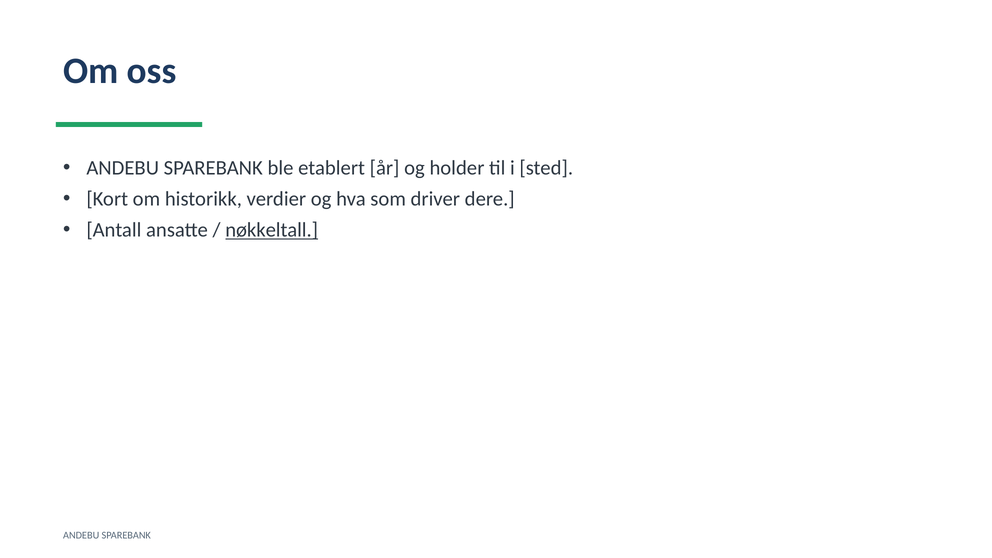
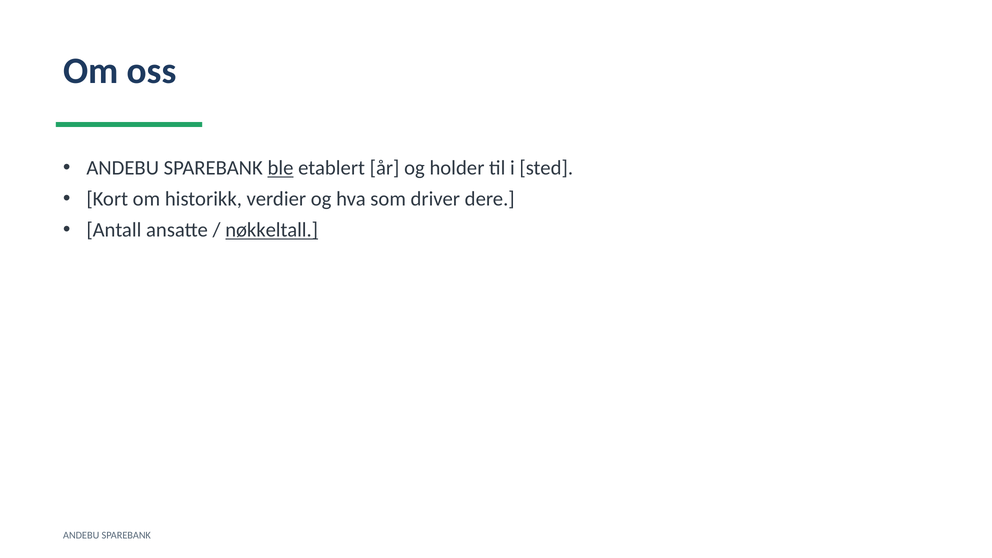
ble underline: none -> present (281, 168)
